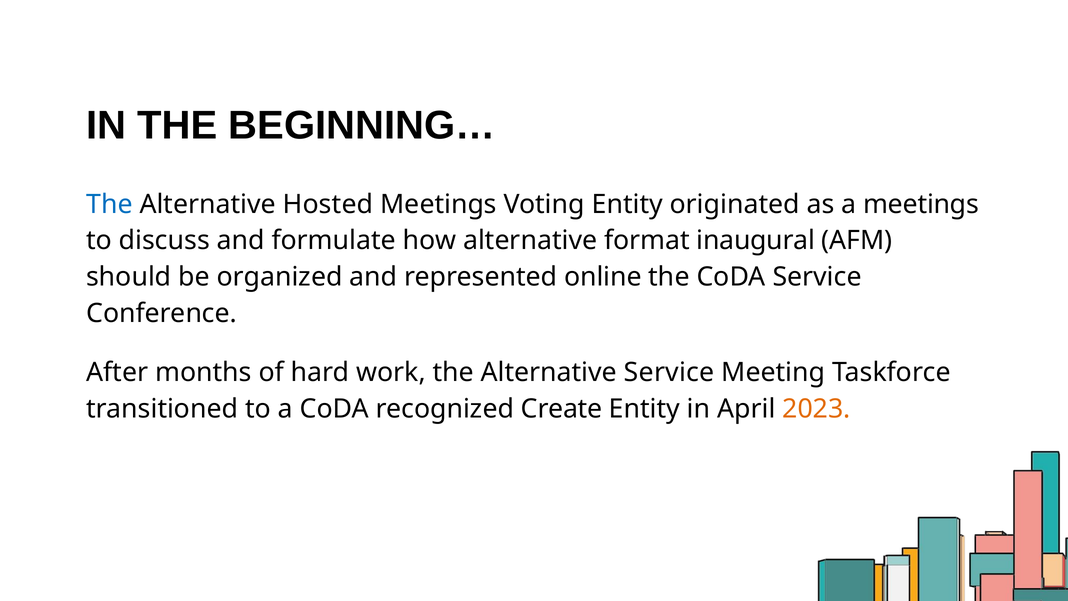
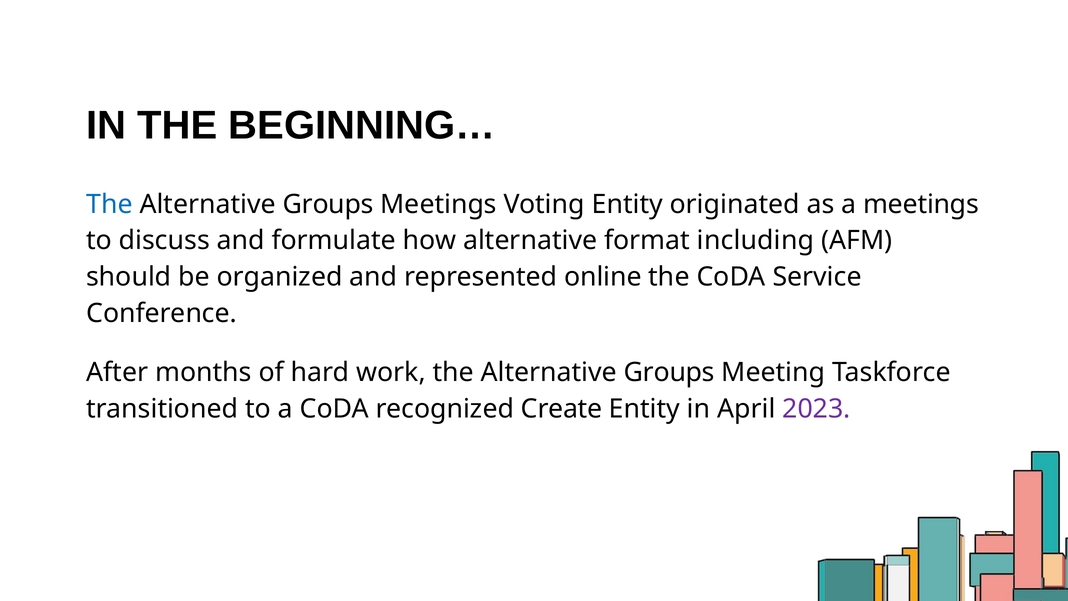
Hosted: Hosted -> Groups (328, 204)
inaugural: inaugural -> including (756, 241)
work the Alternative Service: Service -> Groups (669, 372)
2023 colour: orange -> purple (817, 409)
